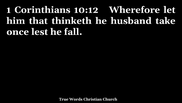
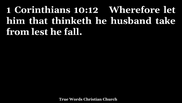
once: once -> from (18, 32)
